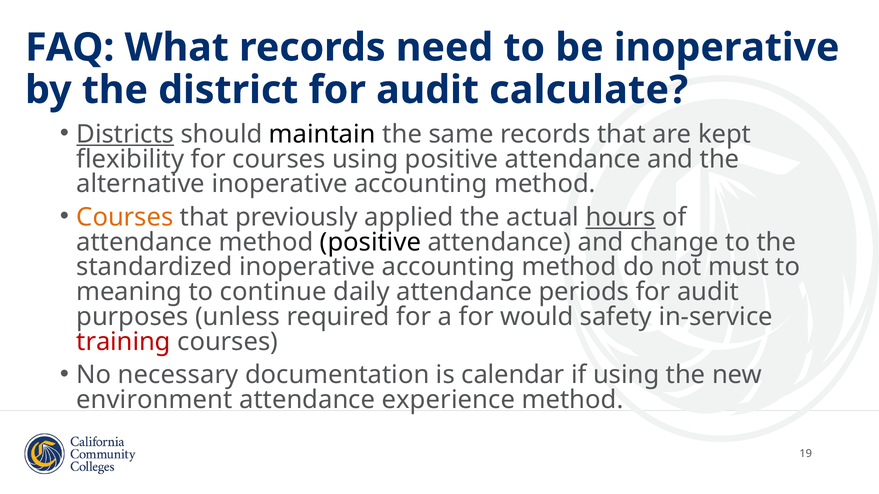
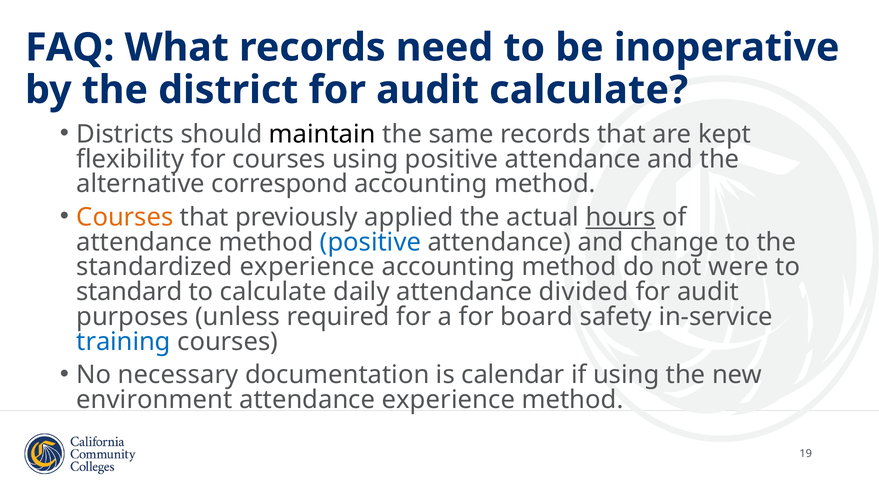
Districts underline: present -> none (125, 134)
alternative inoperative: inoperative -> correspond (280, 184)
positive colour: black -> blue (370, 242)
standardized inoperative: inoperative -> experience (307, 267)
must: must -> were (738, 267)
meaning: meaning -> standard (129, 292)
to continue: continue -> calculate (273, 292)
periods: periods -> divided (584, 292)
would: would -> board (537, 317)
training colour: red -> blue (124, 342)
